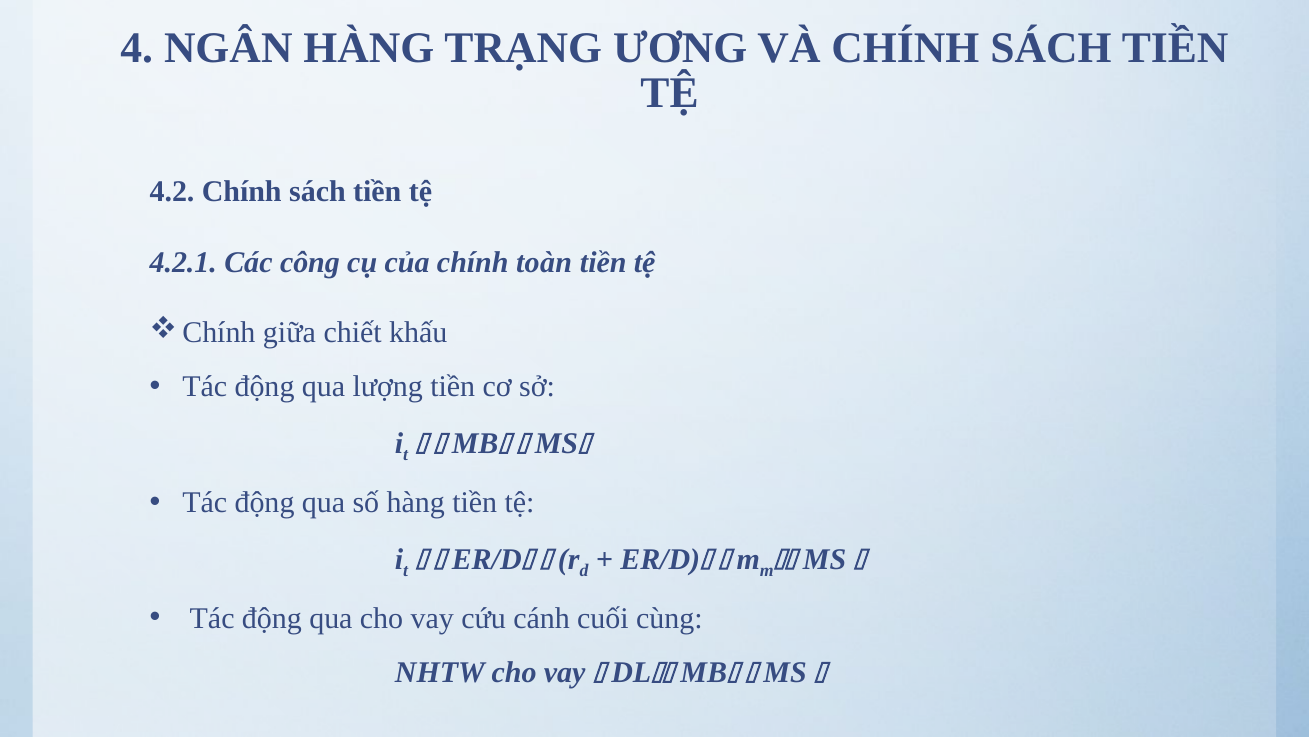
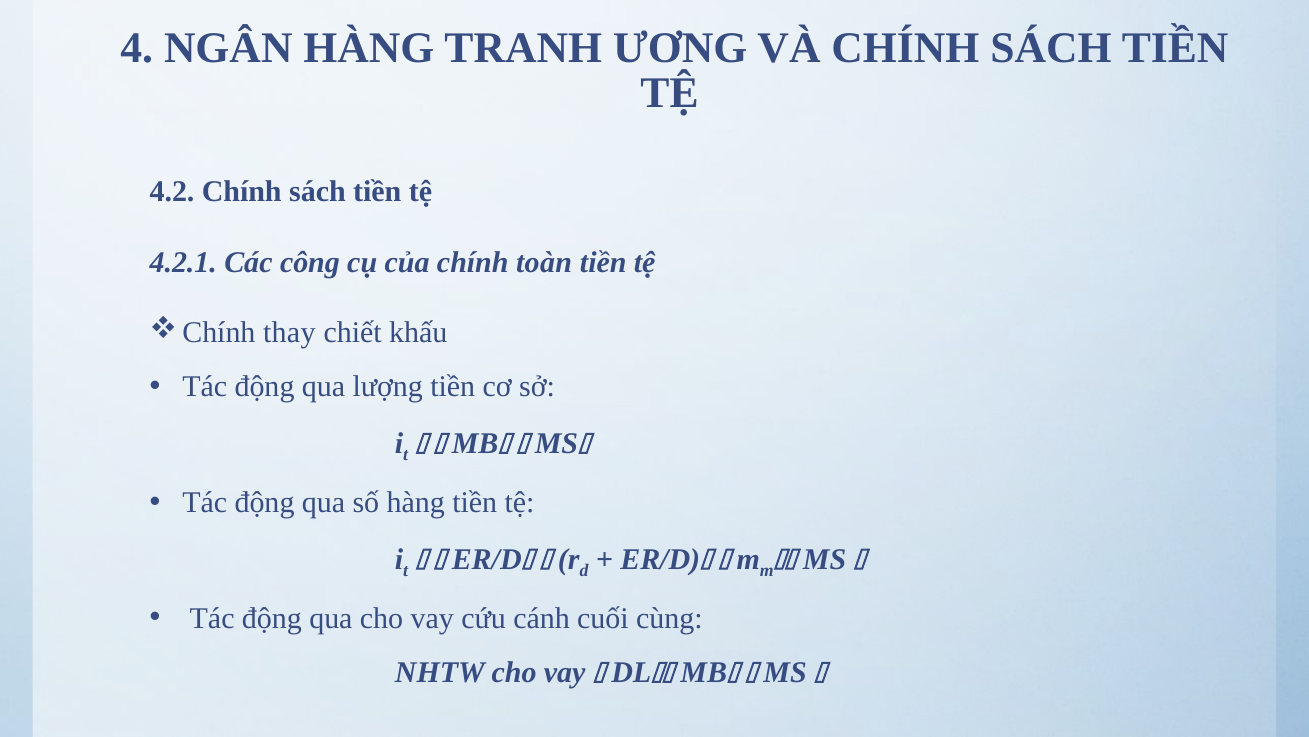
TRẠNG: TRẠNG -> TRANH (523, 48)
giữa: giữa -> thay (289, 333)
